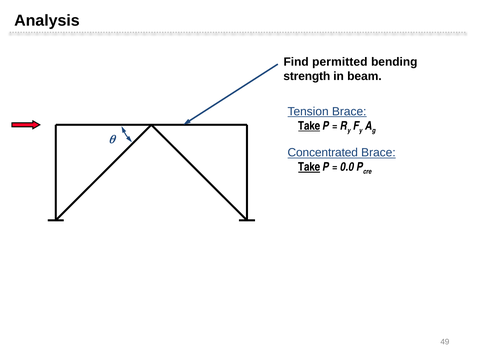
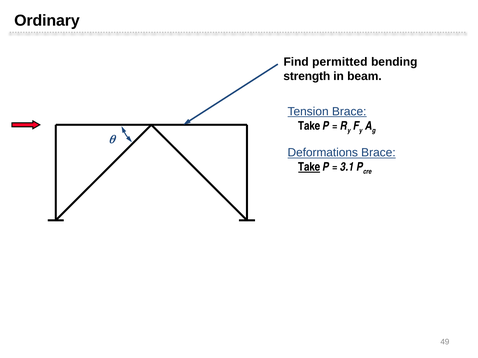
Analysis: Analysis -> Ordinary (47, 21)
Take underline: present -> none (309, 126)
Concentrated: Concentrated -> Deformations (323, 153)
0.0: 0.0 -> 3.1 (347, 167)
